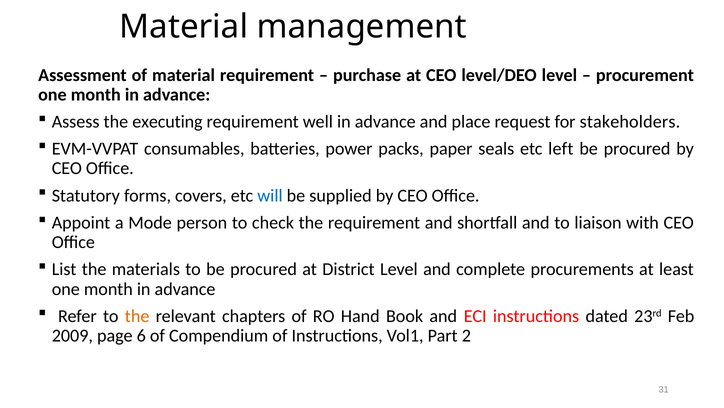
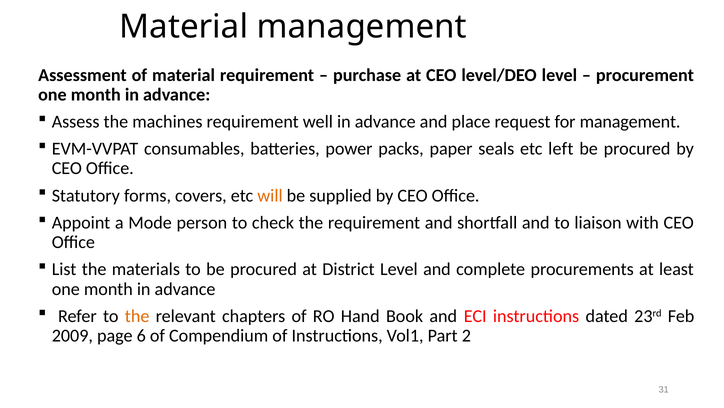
executing: executing -> machines (167, 122)
for stakeholders: stakeholders -> management (630, 122)
will colour: blue -> orange (270, 195)
